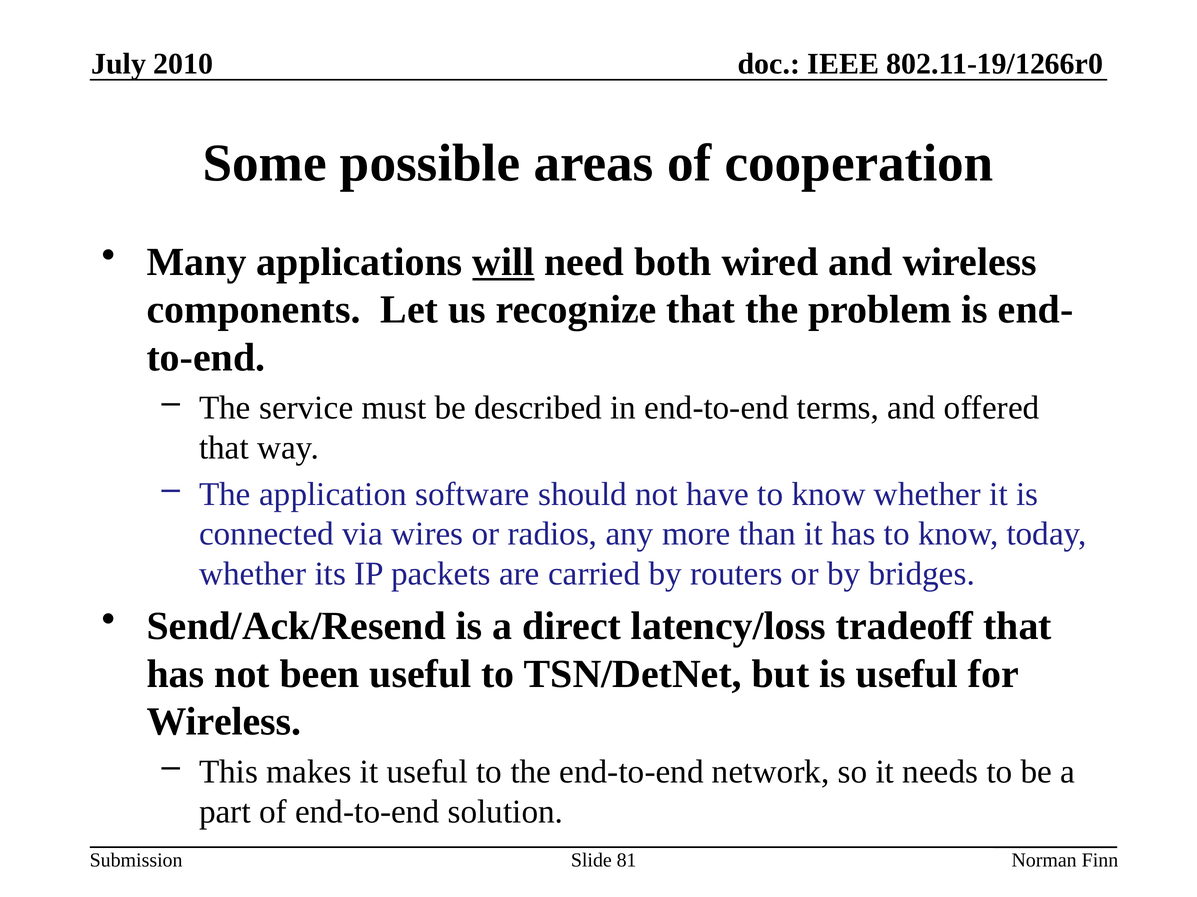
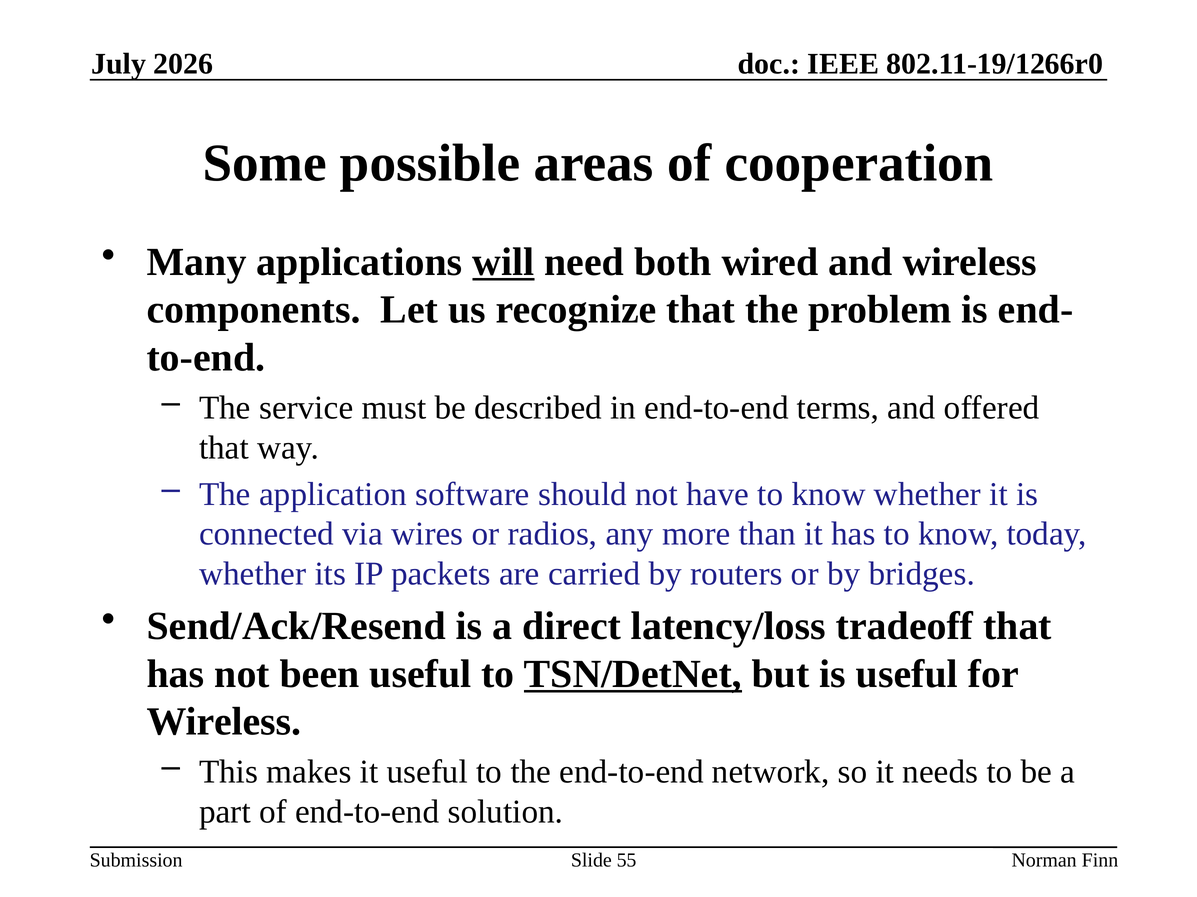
2010: 2010 -> 2026 (183, 64)
TSN/DetNet underline: none -> present (633, 675)
81: 81 -> 55 (627, 861)
